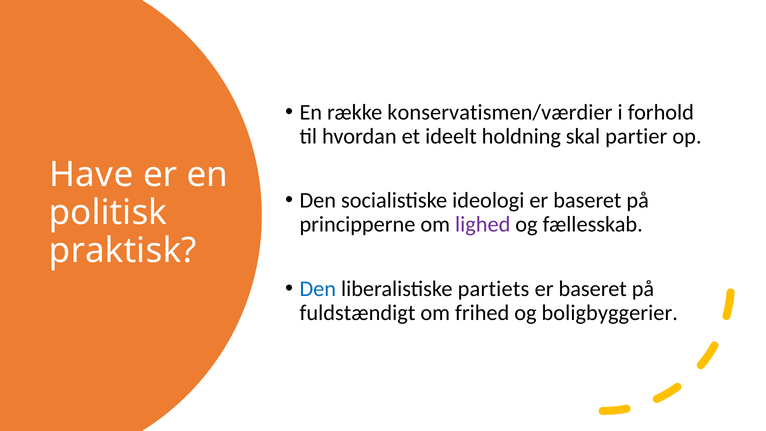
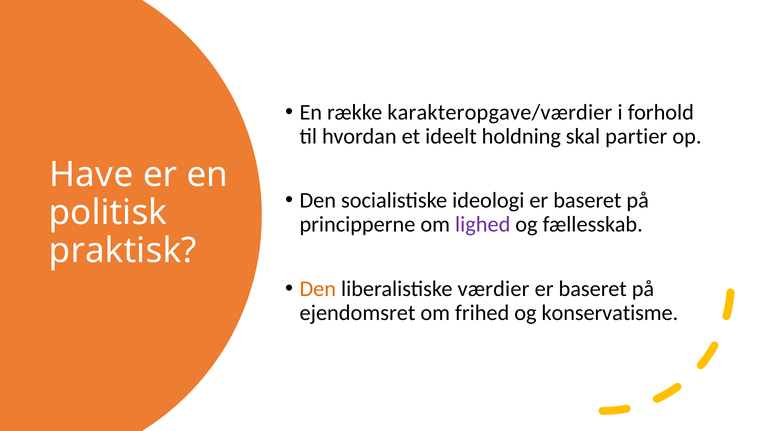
konservatismen/værdier: konservatismen/værdier -> karakteropgave/værdier (500, 112)
Den colour: blue -> orange (318, 289)
partiets: partiets -> værdier (494, 289)
fuldstændigt: fuldstændigt -> ejendomsret (357, 313)
boligbyggerier: boligbyggerier -> konservatisme (610, 313)
